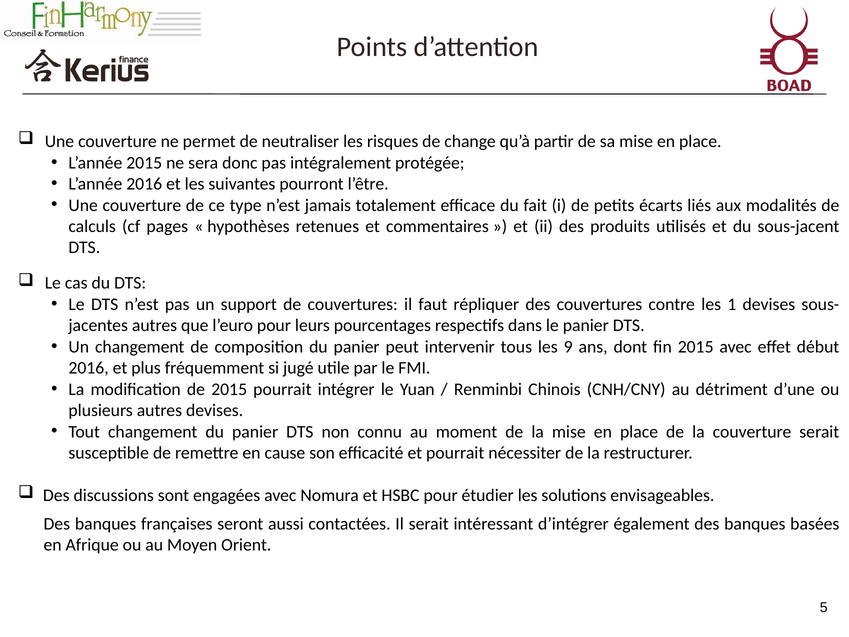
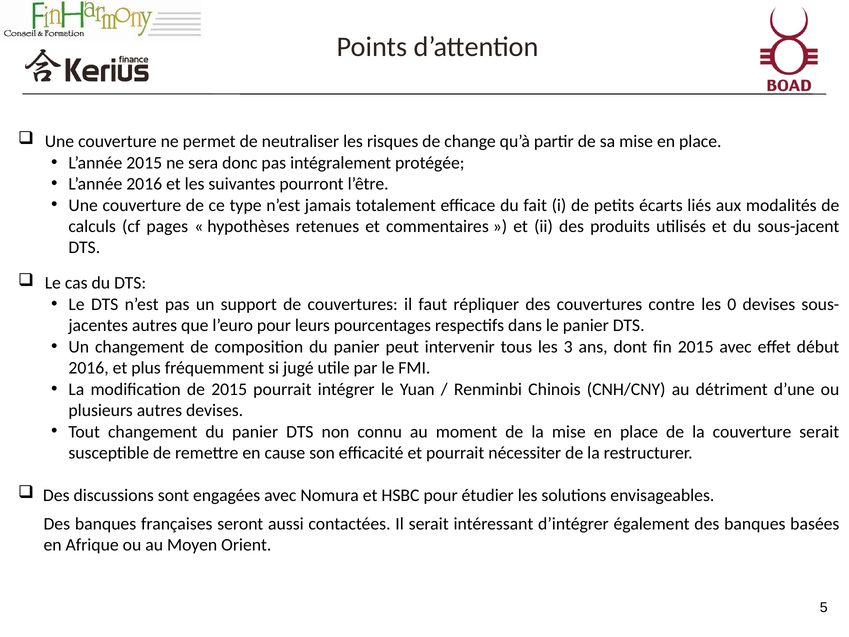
1: 1 -> 0 (732, 304)
9: 9 -> 3 (568, 347)
